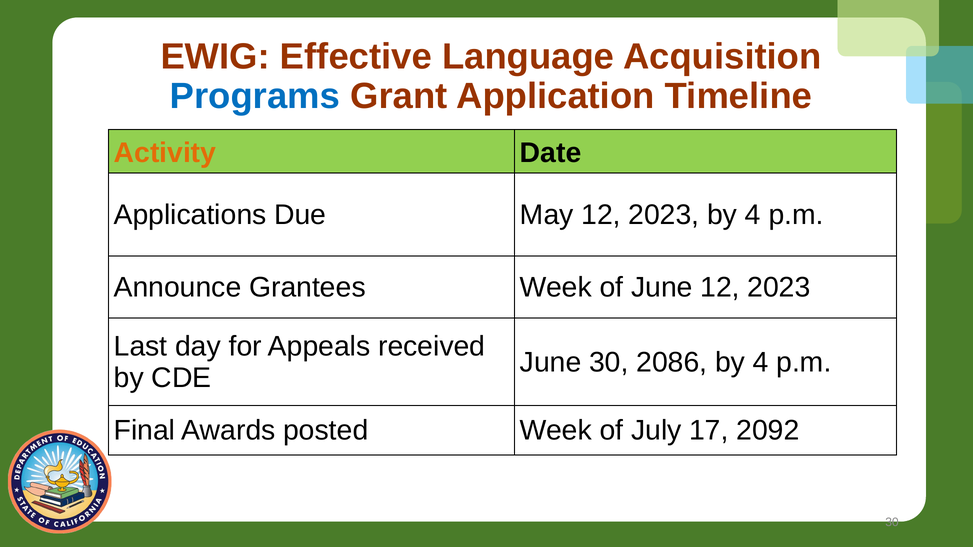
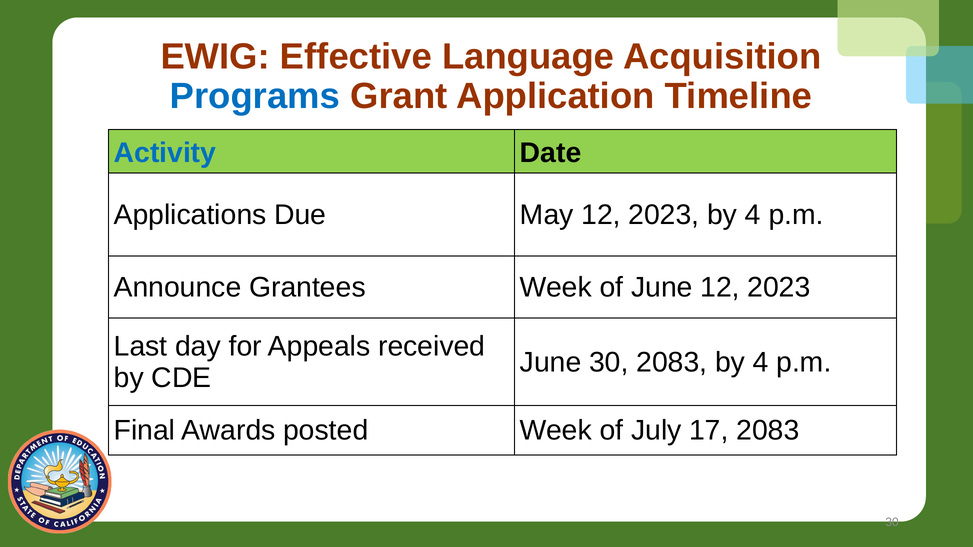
Activity colour: orange -> blue (165, 153)
30 2086: 2086 -> 2083 (672, 362)
17 2092: 2092 -> 2083 (768, 431)
